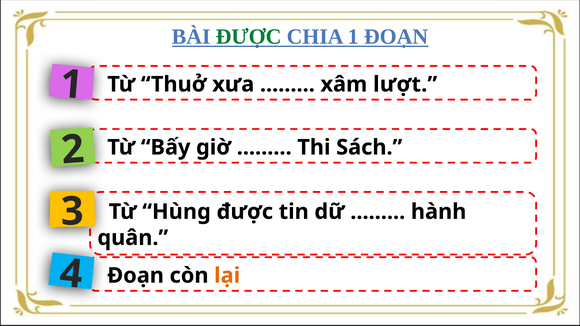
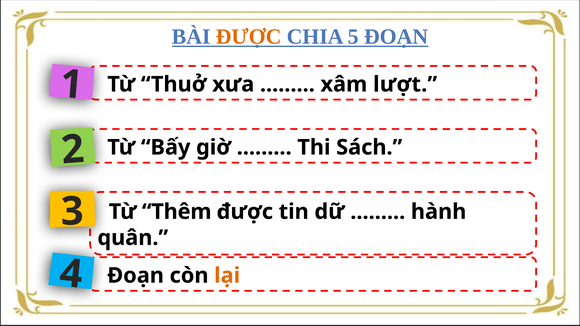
ĐƯỢC colour: green -> orange (249, 37)
CHIA 1: 1 -> 5 (353, 37)
Hùng: Hùng -> Thêm (177, 212)
